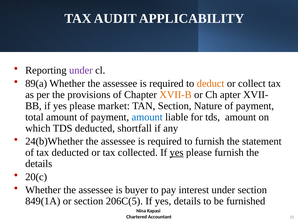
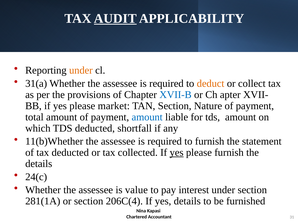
AUDIT underline: none -> present (115, 18)
under colour: purple -> orange (81, 70)
89(a: 89(a -> 31(a (36, 83)
XVII-B colour: orange -> blue (176, 94)
24(b)Whether: 24(b)Whether -> 11(b)Whether (54, 141)
20(c: 20(c -> 24(c (36, 176)
buyer: buyer -> value (136, 190)
849(1A: 849(1A -> 281(1A (43, 201)
206C(5: 206C(5 -> 206C(4 (124, 201)
